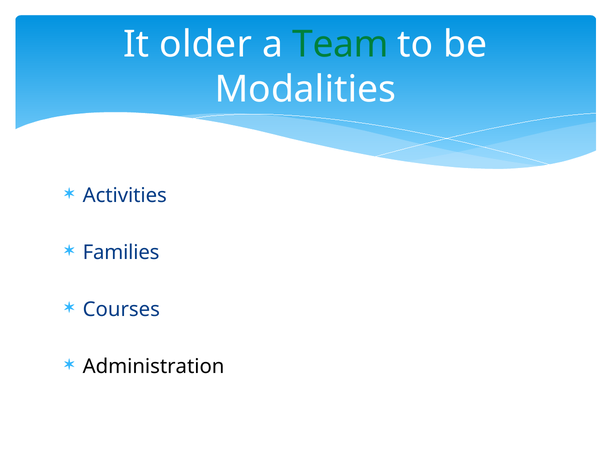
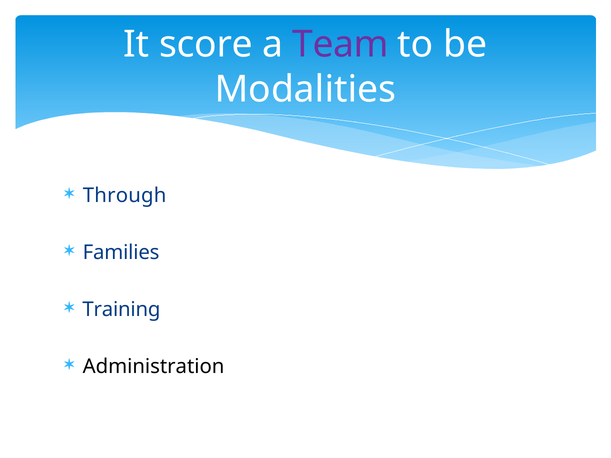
older: older -> score (206, 45)
Team colour: green -> purple (340, 45)
Activities: Activities -> Through (125, 195)
Courses: Courses -> Training (121, 310)
